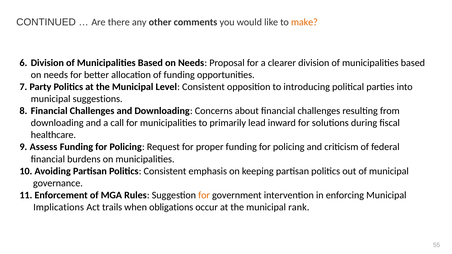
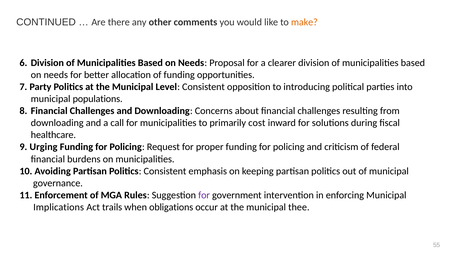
suggestions: suggestions -> populations (98, 99)
lead: lead -> cost (257, 123)
Assess: Assess -> Urging (44, 147)
for colour: orange -> purple (204, 195)
rank: rank -> thee (299, 207)
